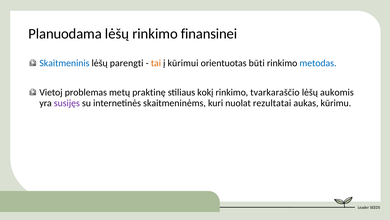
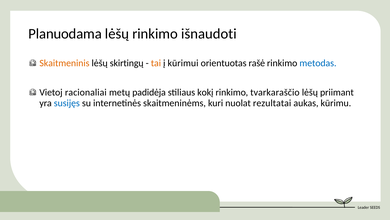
finansinei: finansinei -> išnaudoti (209, 34)
Skaitmeninis colour: blue -> orange (64, 63)
parengti: parengti -> skirtingų (127, 63)
būti: būti -> rašė (257, 63)
problemas: problemas -> racionaliai (86, 92)
praktinę: praktinę -> padidėja (149, 92)
aukomis: aukomis -> priimant (337, 92)
susijęs colour: purple -> blue (67, 103)
